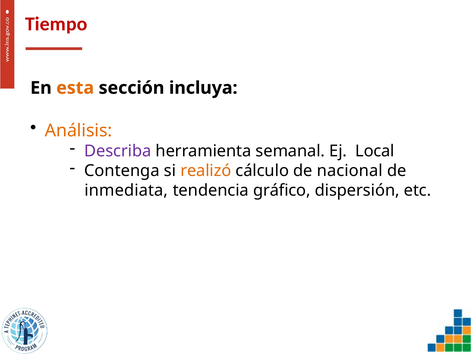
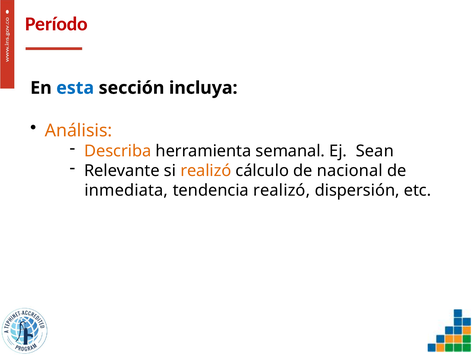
Tiempo: Tiempo -> Período (56, 24)
esta colour: orange -> blue (75, 88)
Describa colour: purple -> orange (118, 151)
Local: Local -> Sean (375, 151)
Contenga: Contenga -> Relevante (122, 171)
tendencia gráfico: gráfico -> realizó (282, 190)
